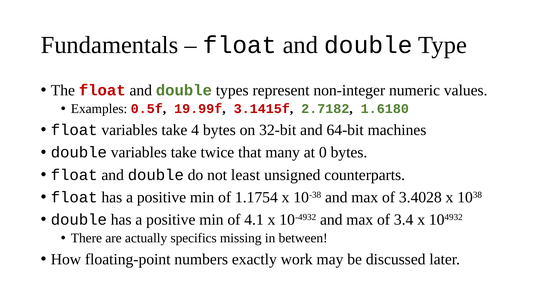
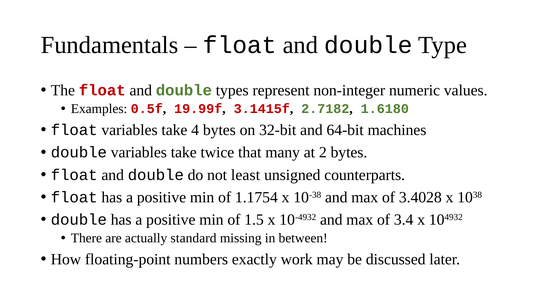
0: 0 -> 2 (323, 152)
4.1: 4.1 -> 1.5 (254, 220)
specifics: specifics -> standard (194, 238)
